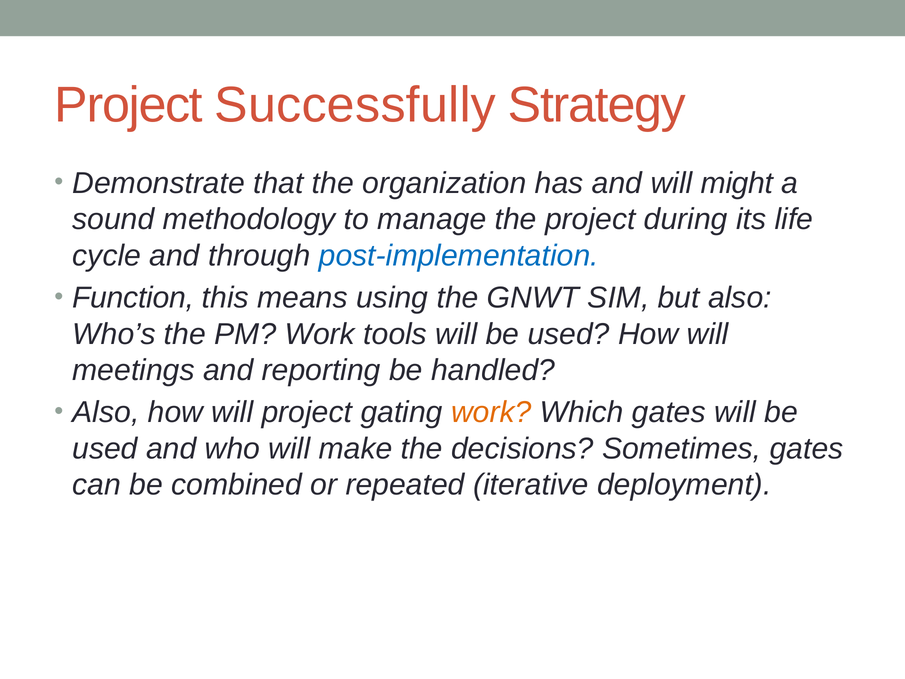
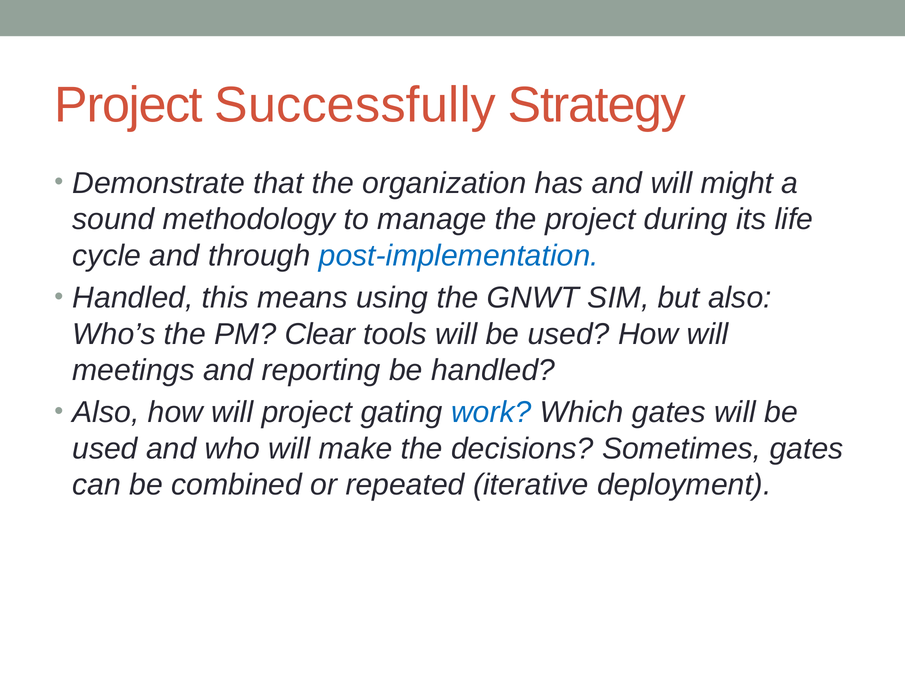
Function: Function -> Handled (133, 298)
PM Work: Work -> Clear (320, 334)
work colour: orange -> blue (491, 412)
